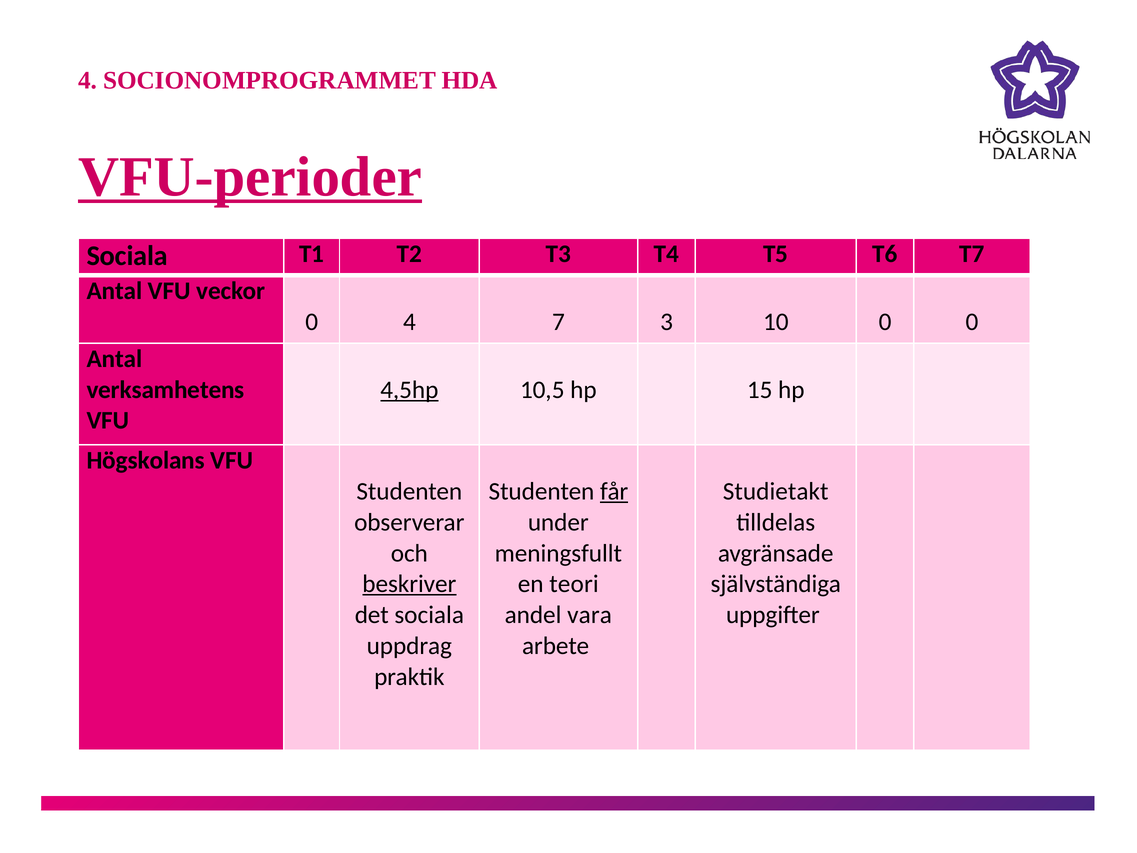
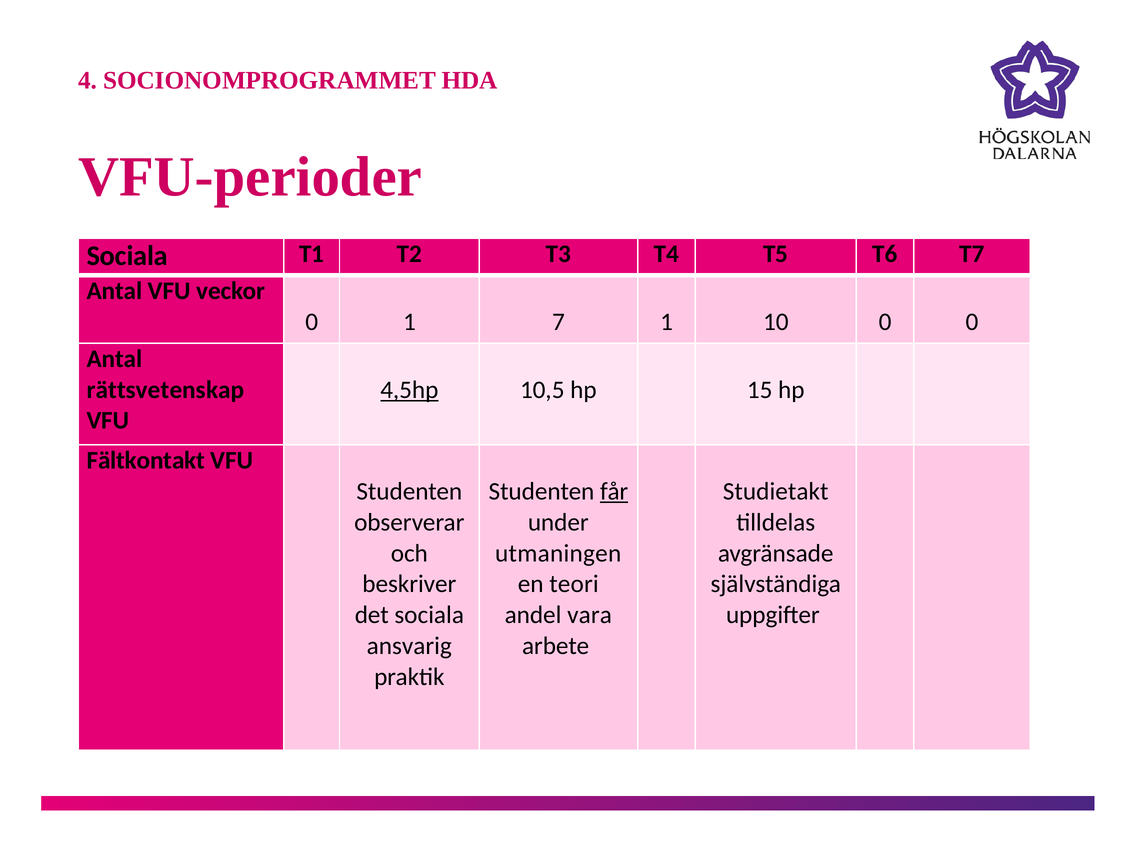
VFU-perioder underline: present -> none (250, 177)
0 4: 4 -> 1 (409, 322)
7 3: 3 -> 1 (667, 322)
verksamhetens: verksamhetens -> rättsvetenskap (165, 390)
Högskolans: Högskolans -> Fältkontakt (146, 460)
meningsfullt: meningsfullt -> utmaningen (558, 553)
beskriver underline: present -> none (409, 584)
uppdrag: uppdrag -> ansvarig (409, 646)
